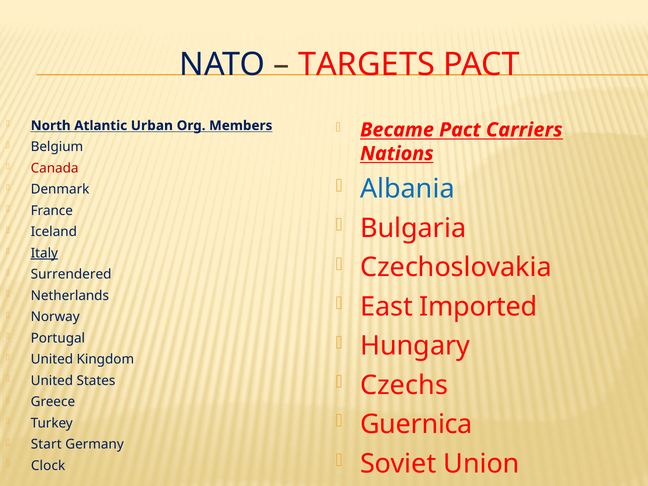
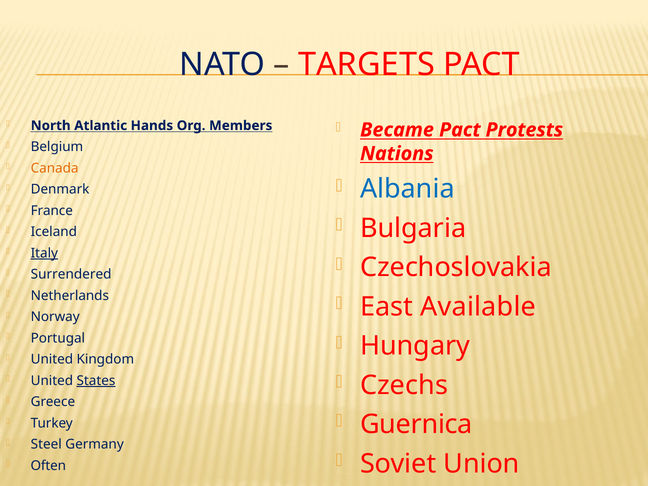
Urban: Urban -> Hands (152, 126)
Carriers: Carriers -> Protests (524, 130)
Canada colour: red -> orange (55, 168)
Imported: Imported -> Available (478, 307)
States underline: none -> present (96, 381)
Start: Start -> Steel (46, 444)
Clock: Clock -> Often (48, 466)
